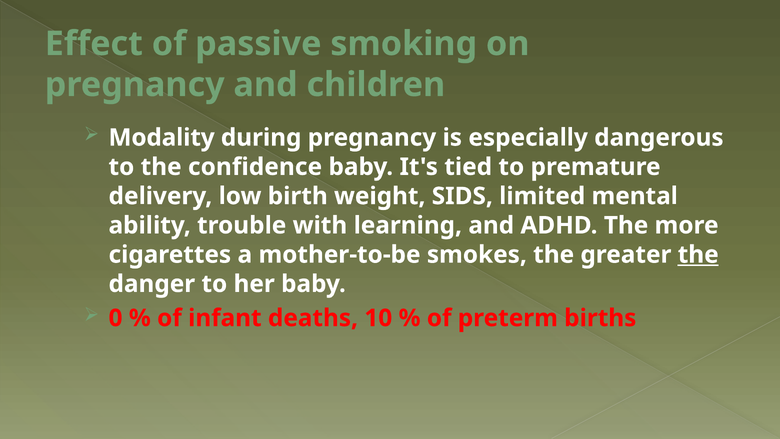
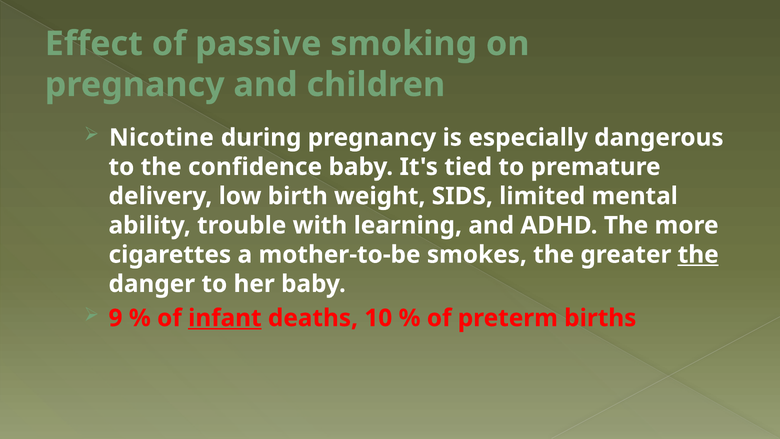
Modality: Modality -> Nicotine (161, 138)
0: 0 -> 9 (116, 318)
infant underline: none -> present (225, 318)
